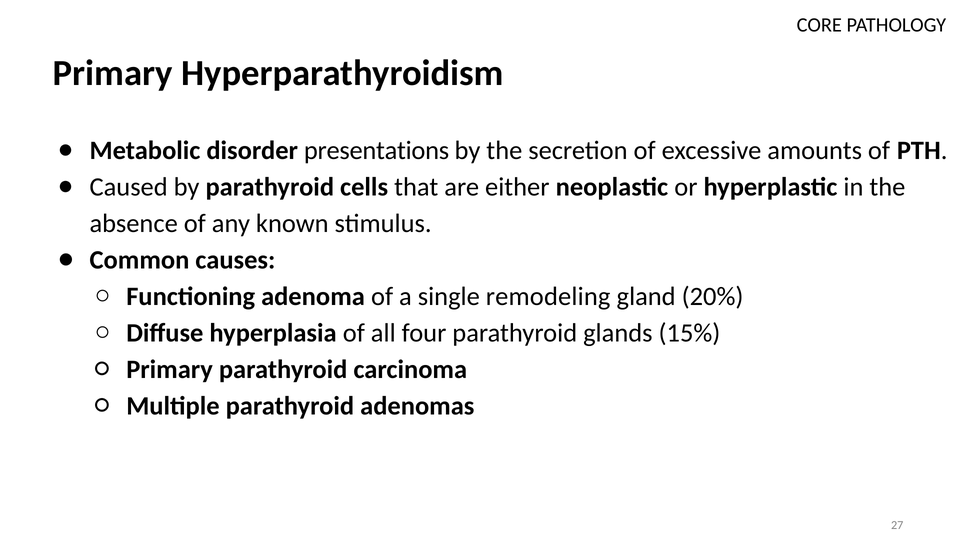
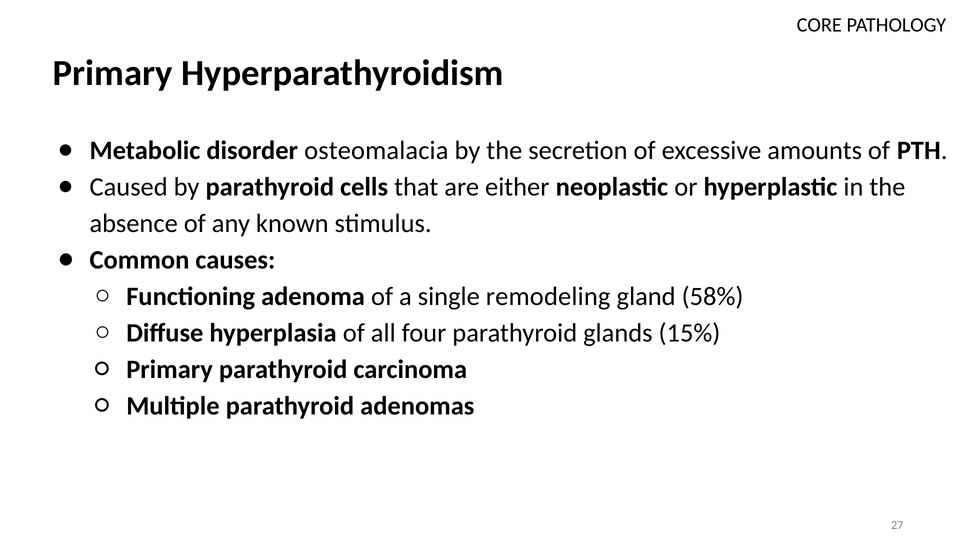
presentations: presentations -> osteomalacia (376, 150)
20%: 20% -> 58% (713, 297)
